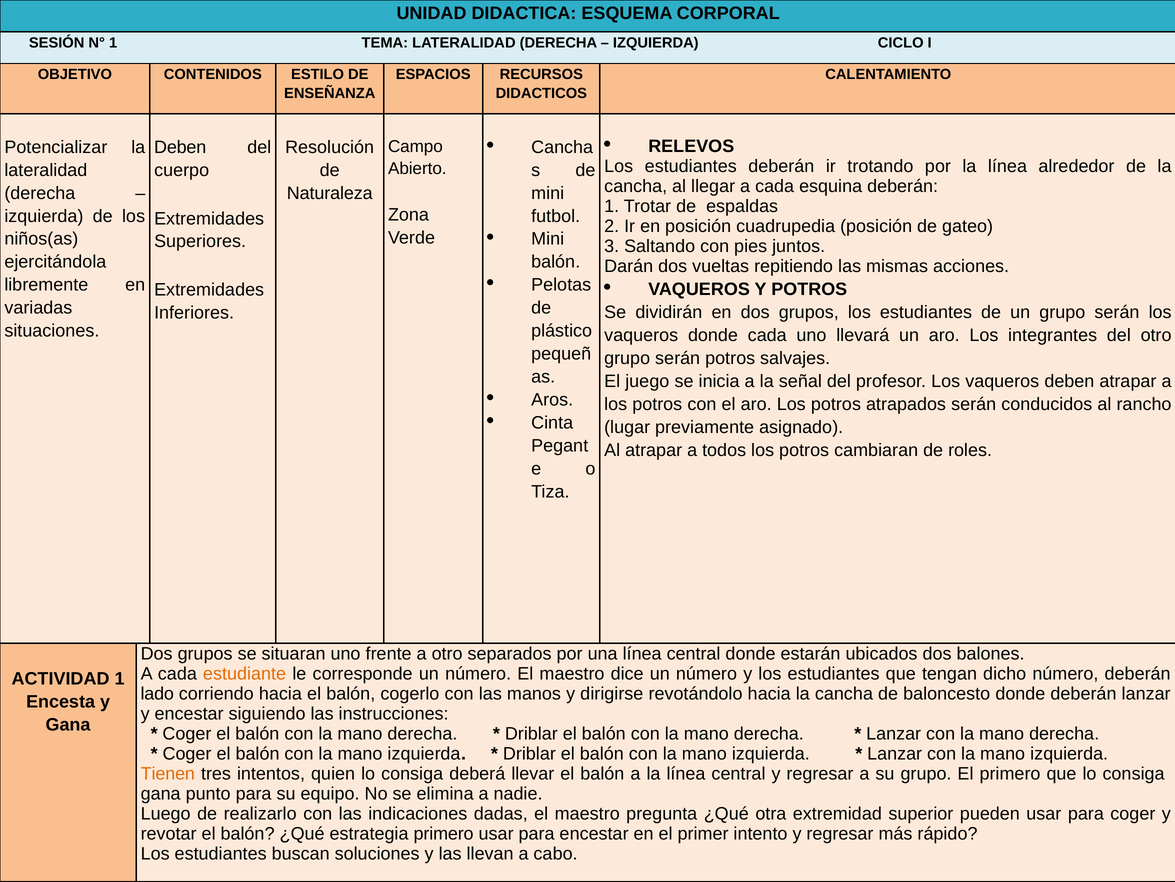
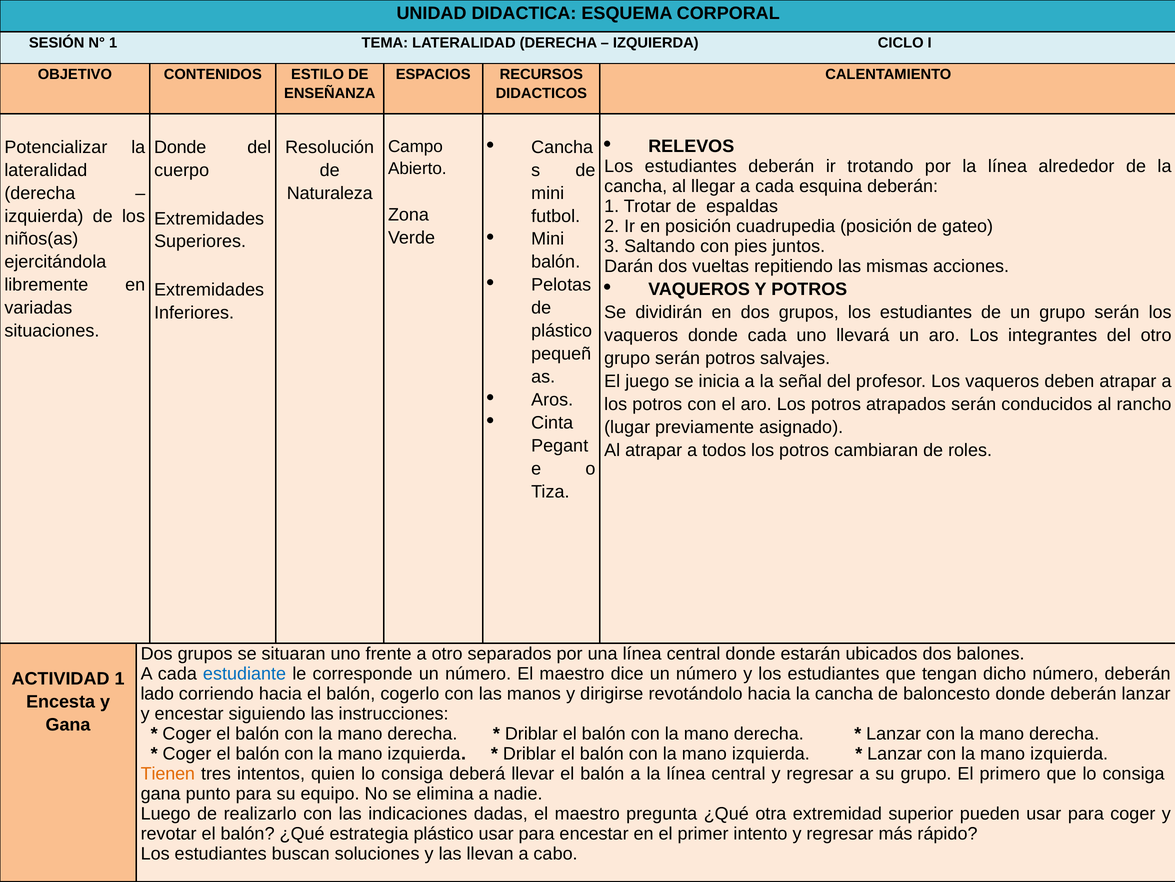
Deben: Deben -> Donde (180, 147)
estudiante colour: orange -> blue (245, 673)
estrategia primero: primero -> plástico (444, 833)
